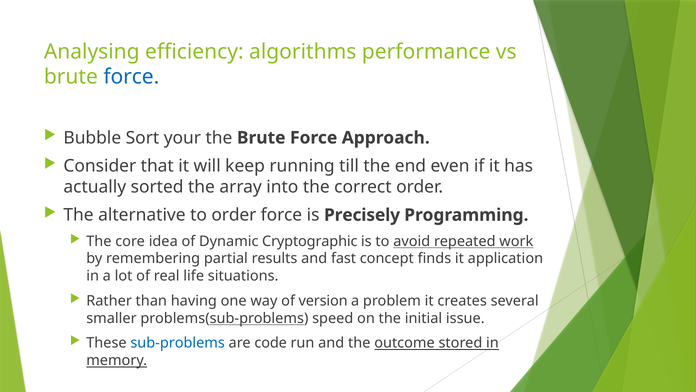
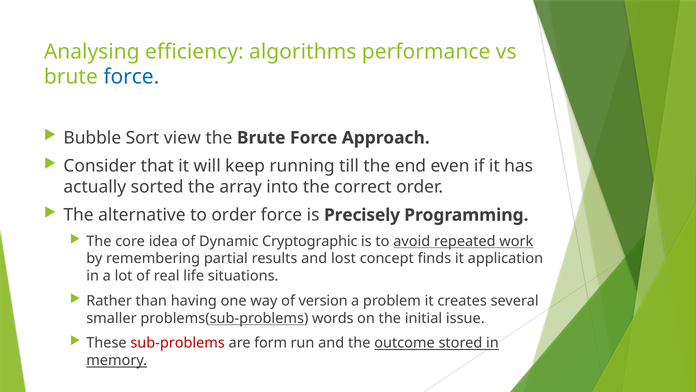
your: your -> view (182, 138)
fast: fast -> lost (343, 258)
speed: speed -> words (333, 318)
sub-problems colour: blue -> red (178, 343)
code: code -> form (271, 343)
